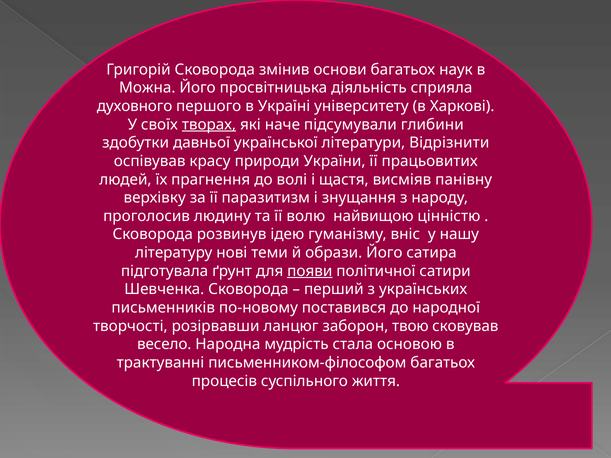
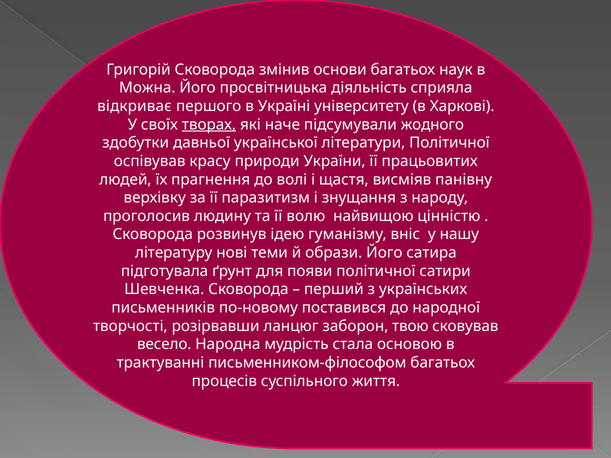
духовного: духовного -> відкриває (134, 106)
глибини: глибини -> жодного (432, 125)
літератури Відрізнити: Відрізнити -> Політичної (449, 143)
появи underline: present -> none (310, 271)
